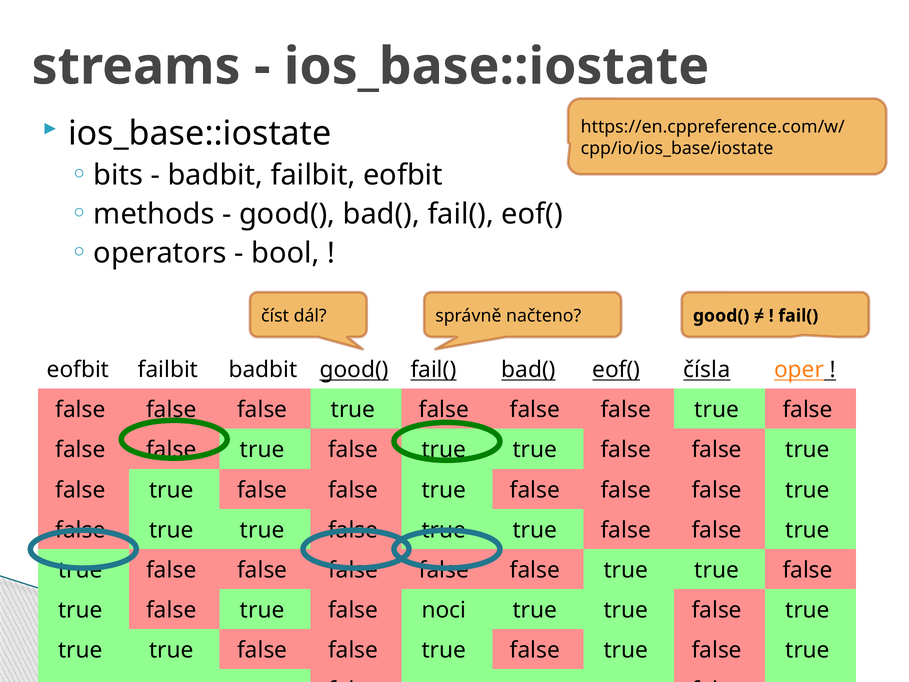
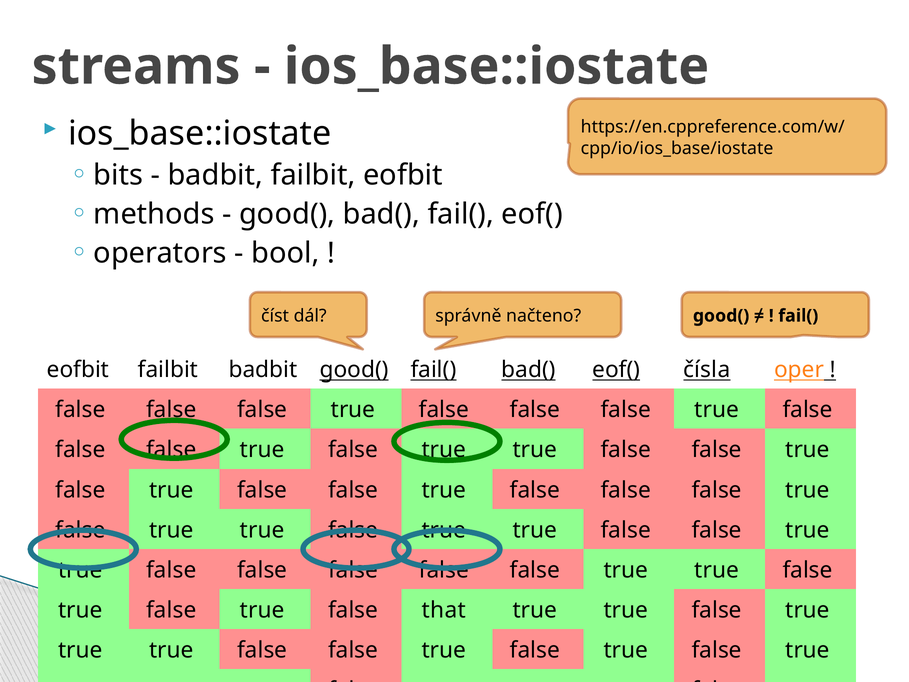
noci: noci -> that (444, 610)
